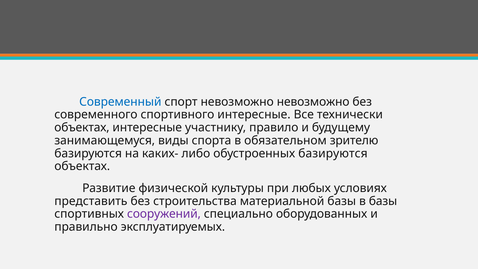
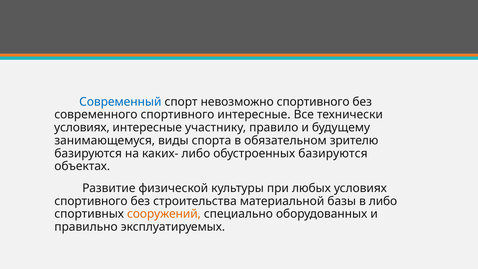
невозможно невозможно: невозможно -> спортивного (313, 102)
объектах: объектах -> условиях (82, 128)
представить: представить -> спортивного (91, 201)
в базы: базы -> либо (383, 201)
сооружений colour: purple -> orange (164, 214)
